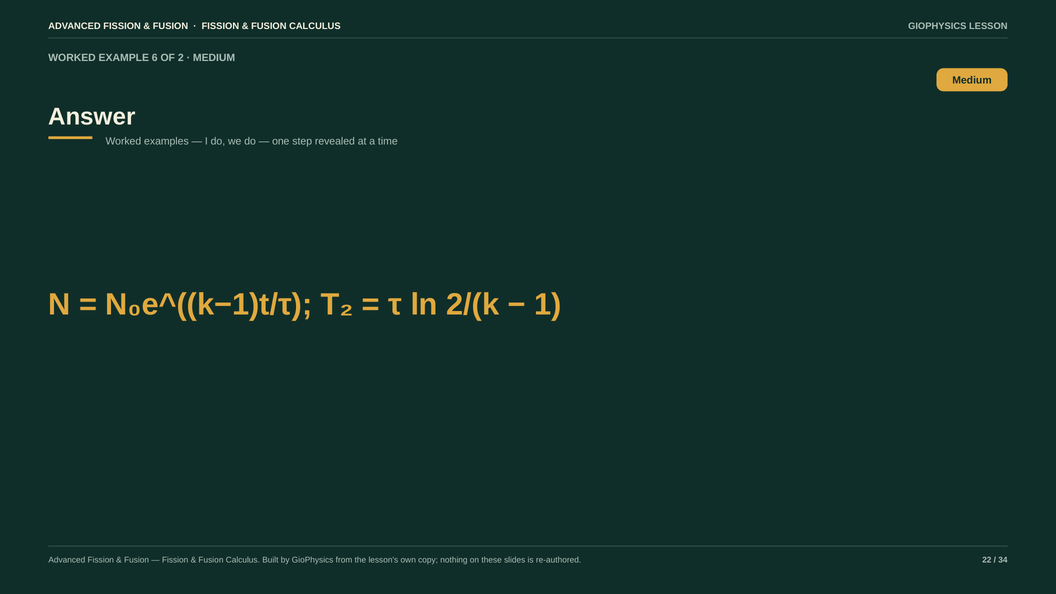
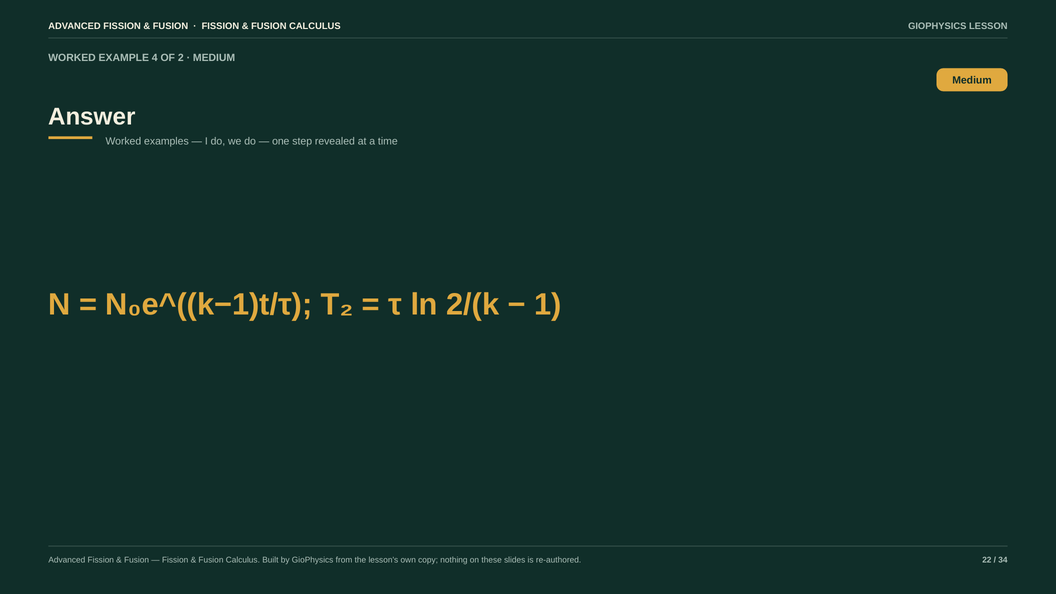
6: 6 -> 4 (155, 58)
